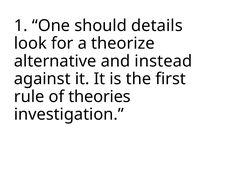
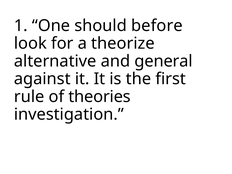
details: details -> before (157, 26)
instead: instead -> general (164, 61)
